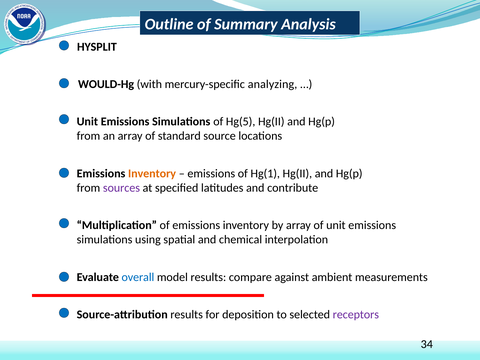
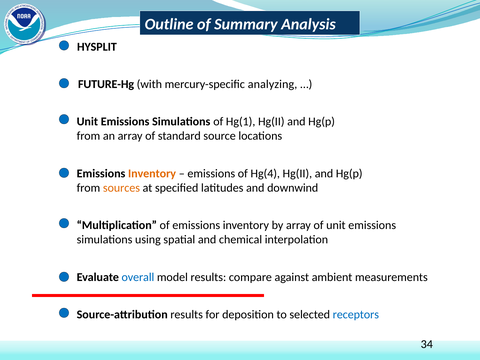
WOULD-Hg: WOULD-Hg -> FUTURE-Hg (106, 84)
Hg(5: Hg(5 -> Hg(1 (241, 122)
Hg(1: Hg(1 -> Hg(4 (265, 173)
sources colour: purple -> orange (121, 188)
contribute: contribute -> downwind (293, 188)
receptors colour: purple -> blue (356, 314)
